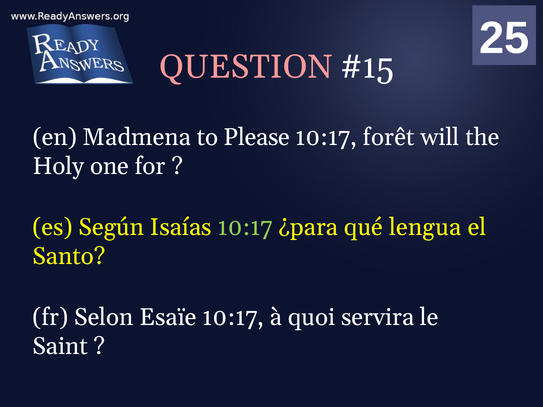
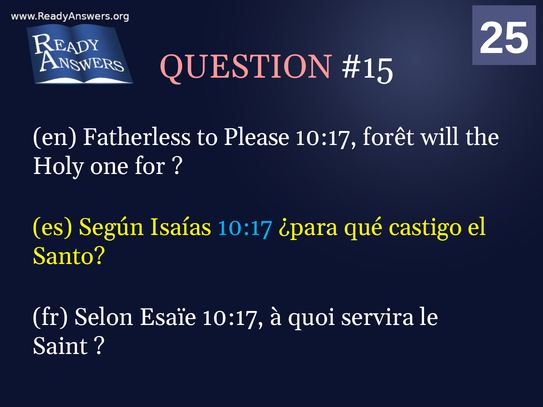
Madmena: Madmena -> Fatherless (137, 137)
10:17 colour: light green -> light blue (245, 227)
lengua: lengua -> castigo (425, 227)
